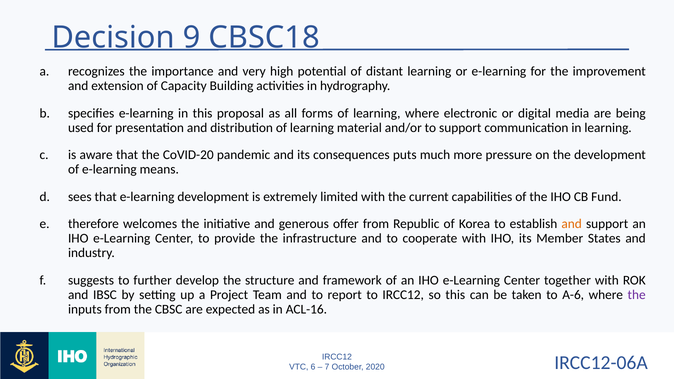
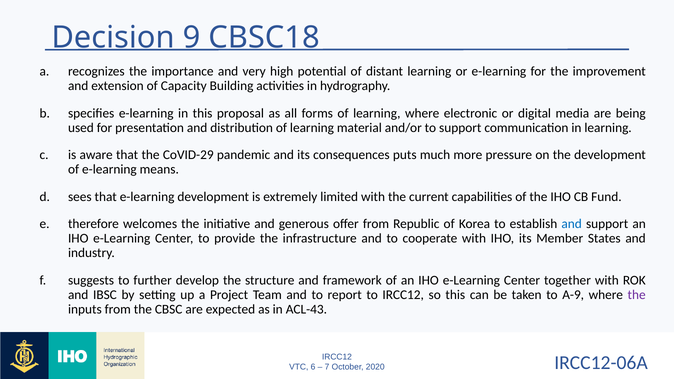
CoVID-20: CoVID-20 -> CoVID-29 (188, 155)
and colour: orange -> blue (572, 224)
A-6: A-6 -> A-9 (573, 295)
ACL-16: ACL-16 -> ACL-43 (306, 309)
